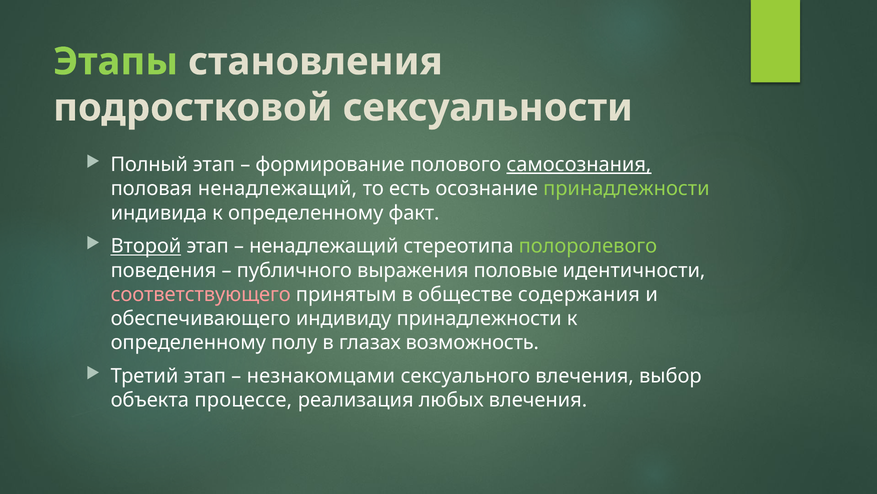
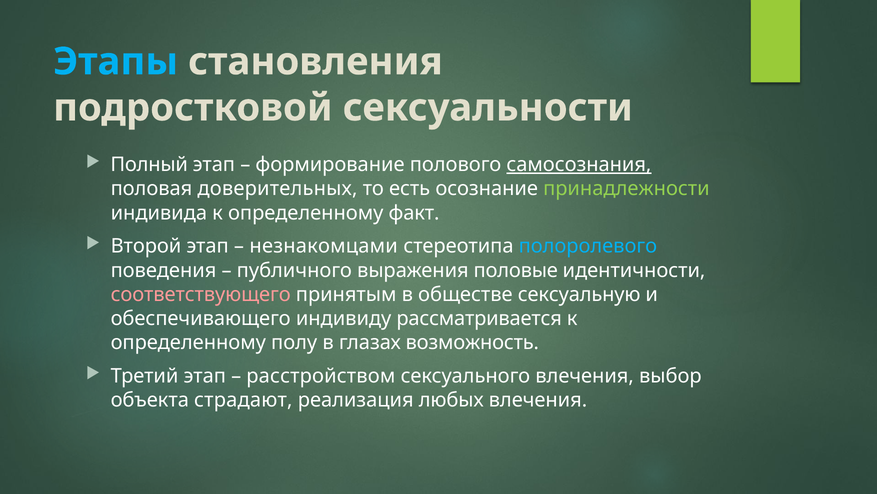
Этапы colour: light green -> light blue (116, 62)
половая ненадлежащий: ненадлежащий -> доверительных (277, 189)
Второй underline: present -> none (146, 246)
ненадлежащий: ненадлежащий -> незнакомцами (324, 246)
полоролевого colour: light green -> light blue (588, 246)
содержания: содержания -> сексуальную (579, 294)
индивиду принадлежности: принадлежности -> рассматривается (479, 318)
незнакомцами: незнакомцами -> расстройством (321, 376)
процессе: процессе -> страдают (243, 400)
